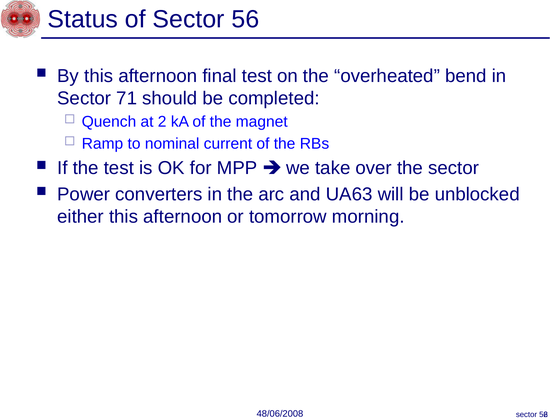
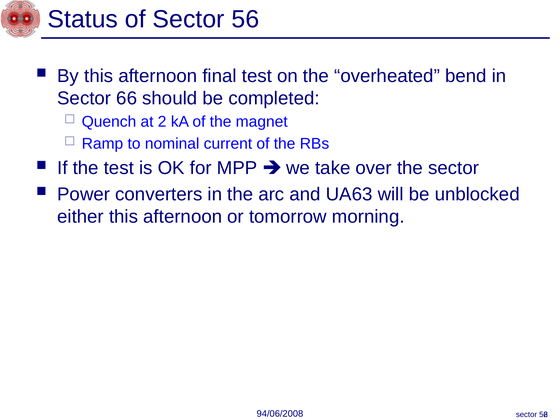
71: 71 -> 66 (127, 98)
48/06/2008: 48/06/2008 -> 94/06/2008 (280, 414)
